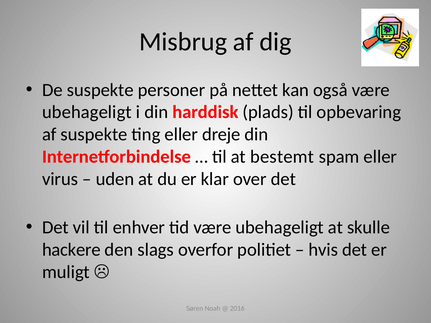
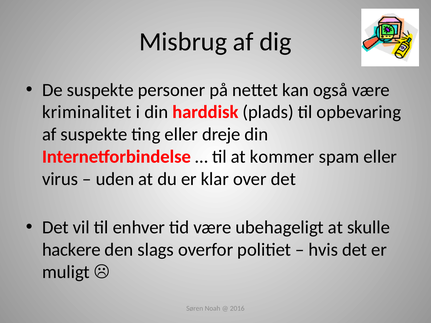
ubehageligt: ubehageligt -> kriminalitet (87, 112)
bestemt: bestemt -> kommer (282, 157)
